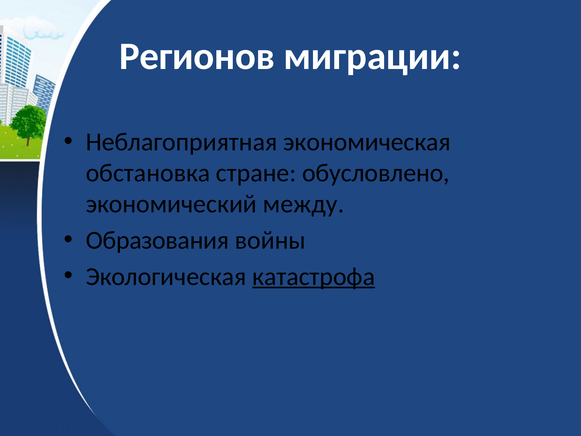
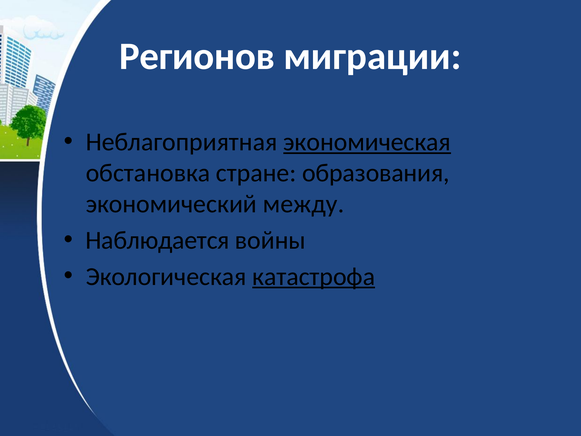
экономическая underline: none -> present (367, 142)
обусловлено: обусловлено -> образования (376, 173)
Образования: Образования -> Наблюдается (157, 240)
